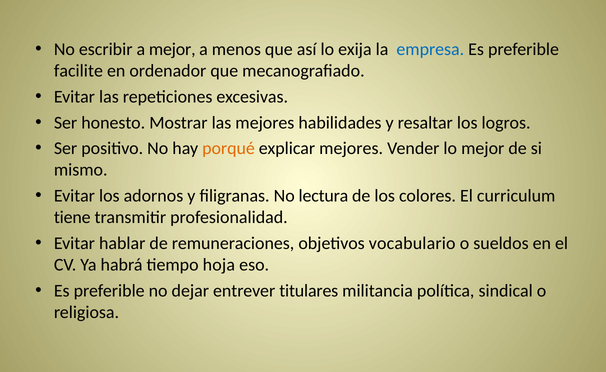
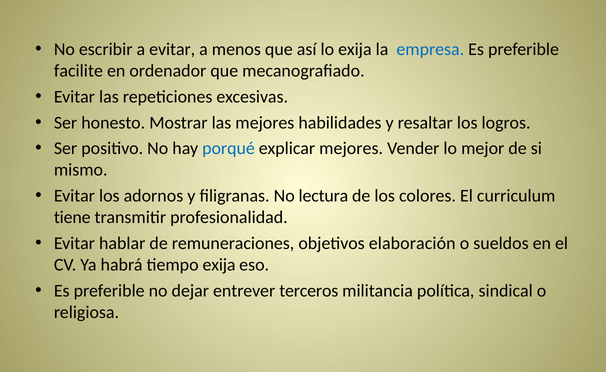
a mejor: mejor -> evitar (172, 49)
porqué colour: orange -> blue (228, 149)
vocabulario: vocabulario -> elaboración (412, 243)
tiempo hoja: hoja -> exija (219, 265)
titulares: titulares -> terceros (309, 291)
